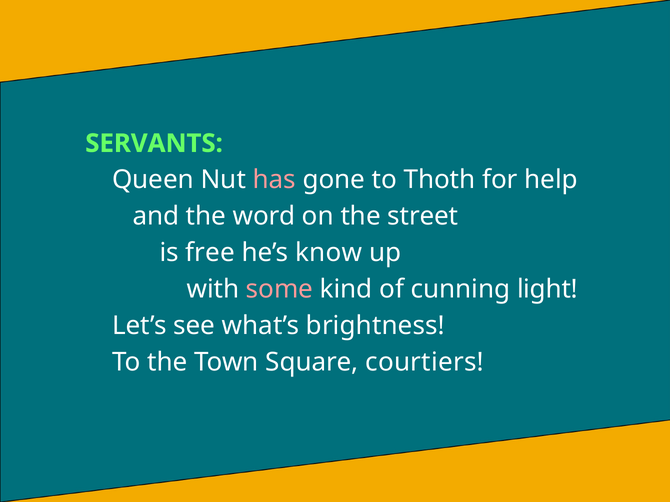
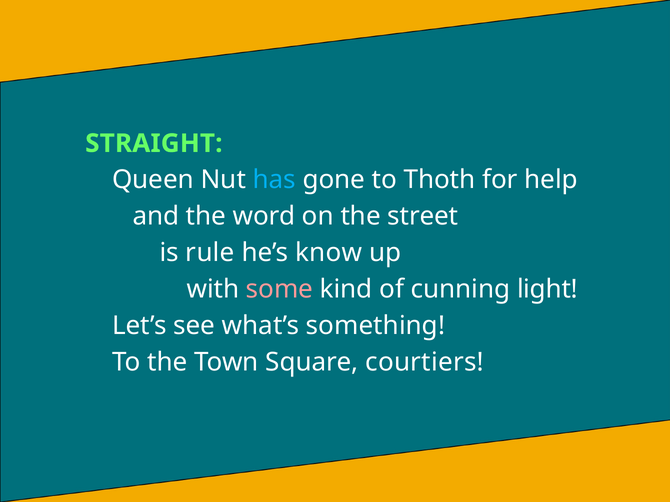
SERVANTS: SERVANTS -> STRAIGHT (154, 144)
has colour: pink -> light blue (274, 180)
free: free -> rule (210, 253)
brightness: brightness -> something (375, 326)
